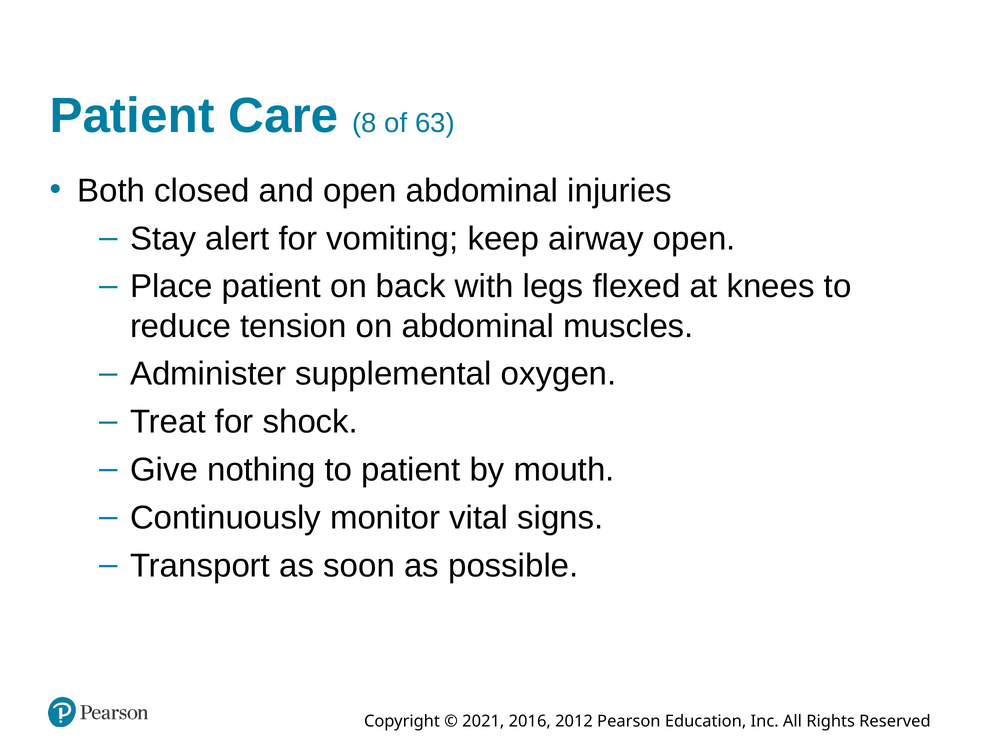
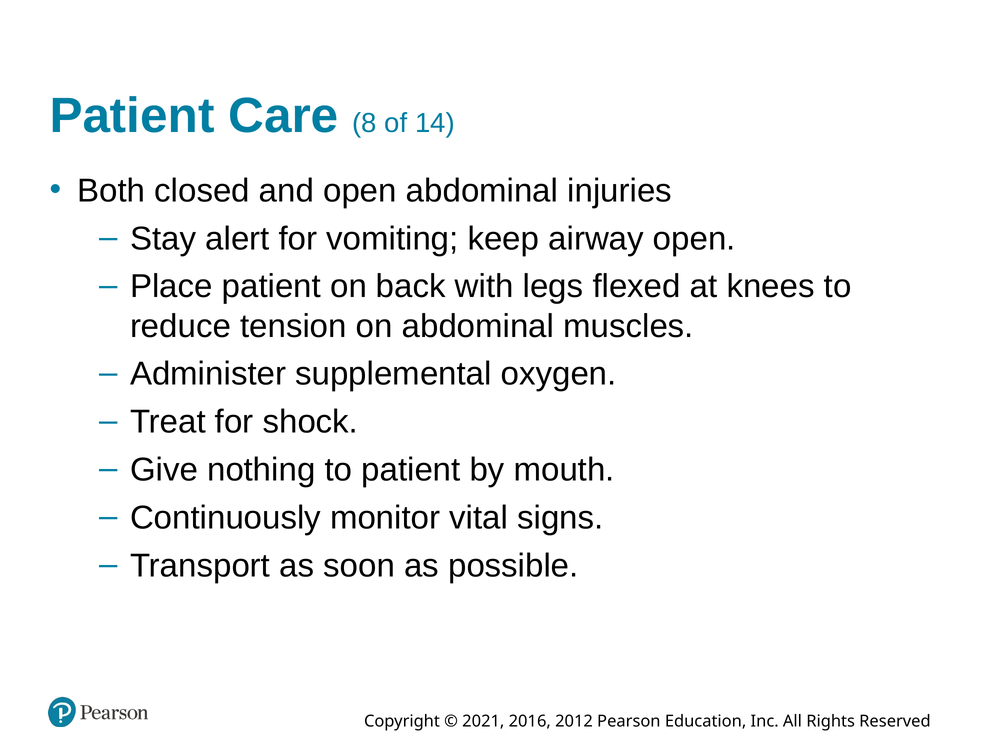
63: 63 -> 14 (435, 123)
